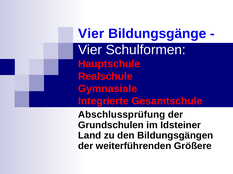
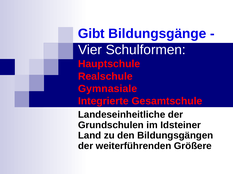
Vier: Vier -> Gibt (91, 34)
Abschlussprüfung: Abschlussprüfung -> Landeseinheitliche (122, 115)
